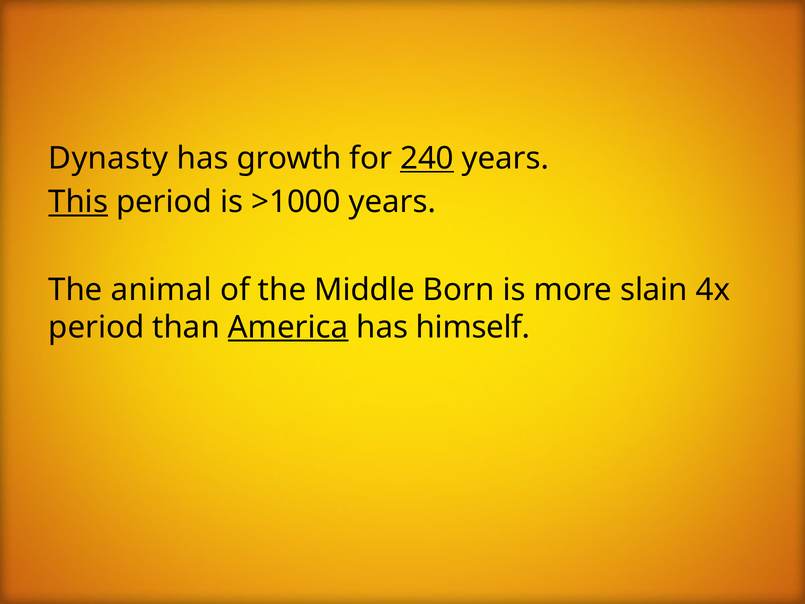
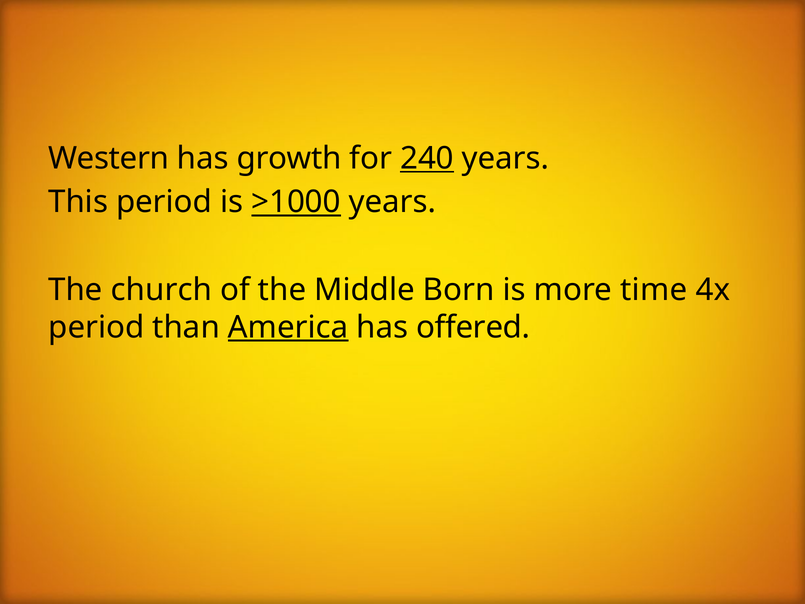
Dynasty: Dynasty -> Western (109, 158)
This underline: present -> none (78, 202)
>1000 underline: none -> present (296, 202)
animal: animal -> church (161, 290)
slain: slain -> time (654, 290)
himself: himself -> offered (473, 327)
